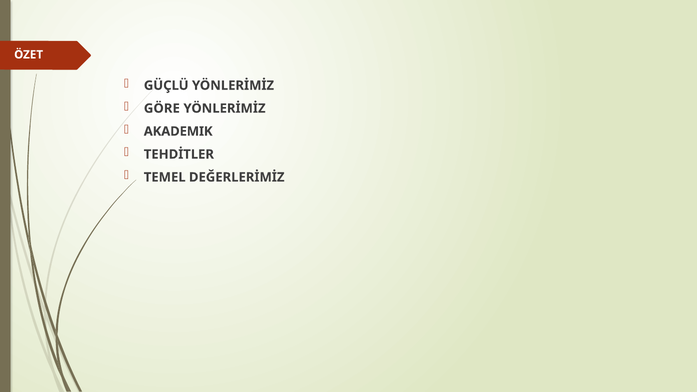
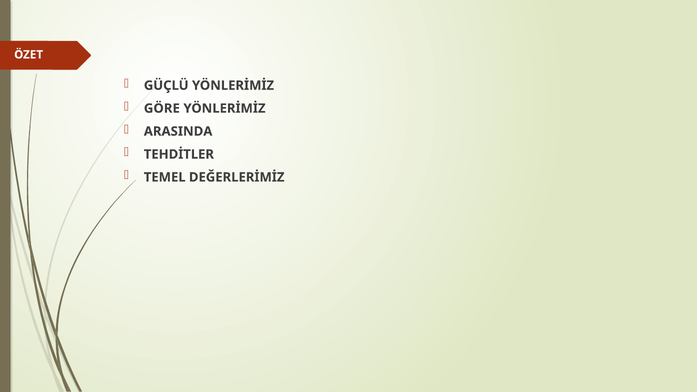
AKADEMIK: AKADEMIK -> ARASINDA (178, 131)
